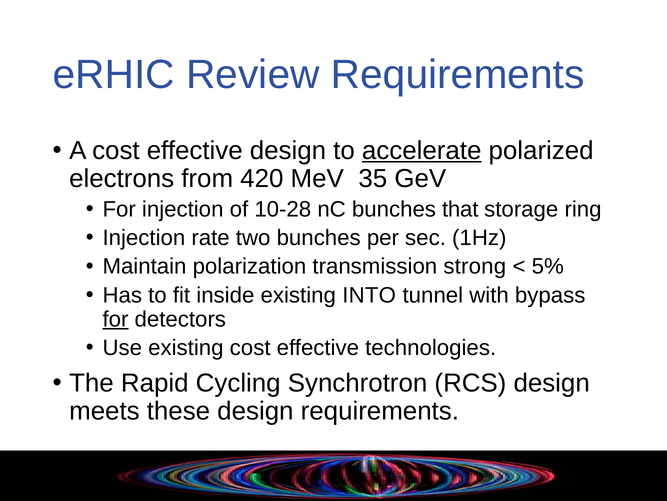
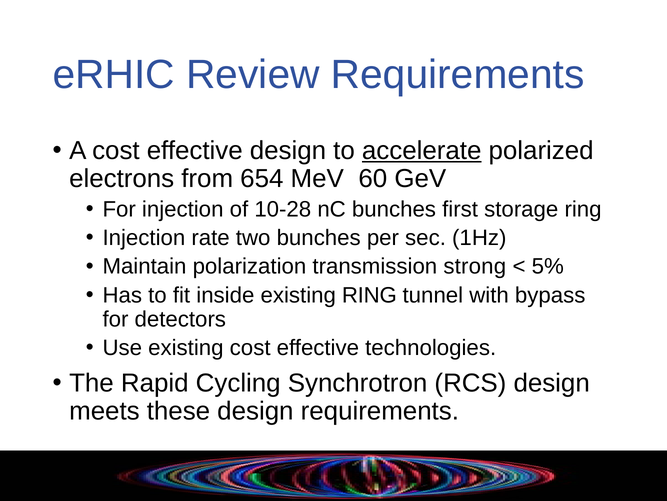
420: 420 -> 654 (262, 178)
35: 35 -> 60 (373, 178)
that: that -> first (460, 209)
existing INTO: INTO -> RING (369, 295)
for underline: present -> none (115, 319)
